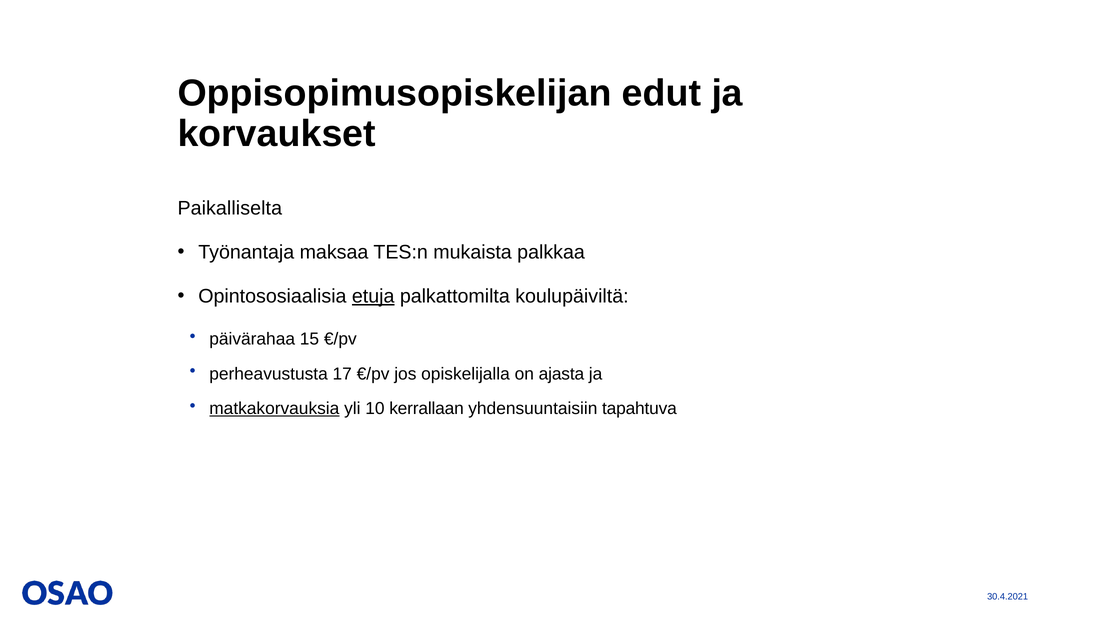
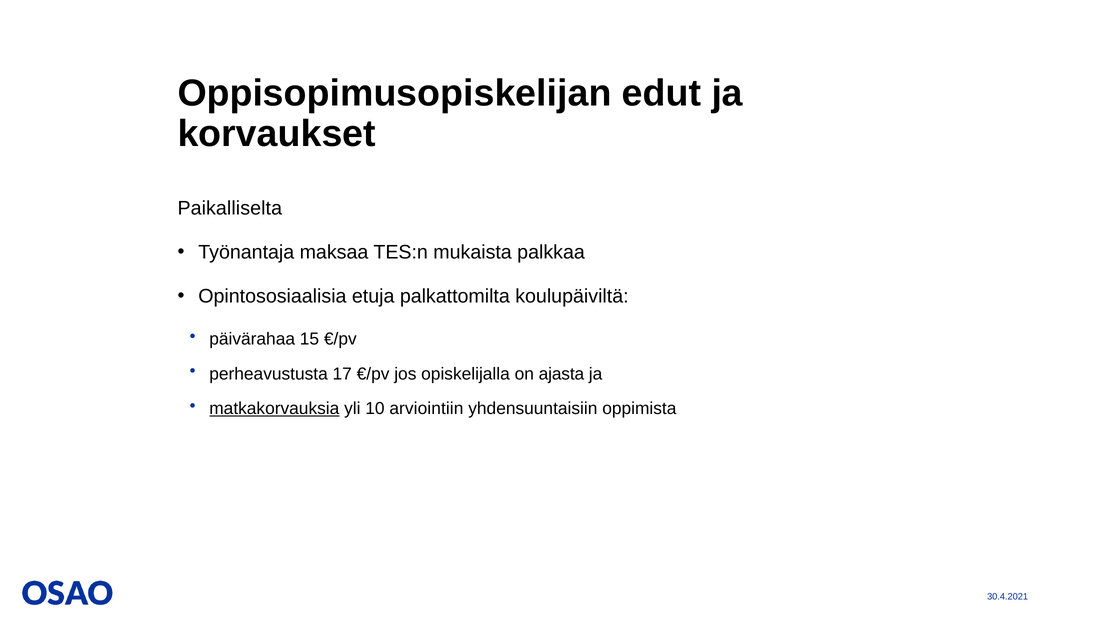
etuja underline: present -> none (373, 296)
kerrallaan: kerrallaan -> arviointiin (426, 408)
tapahtuva: tapahtuva -> oppimista (639, 408)
